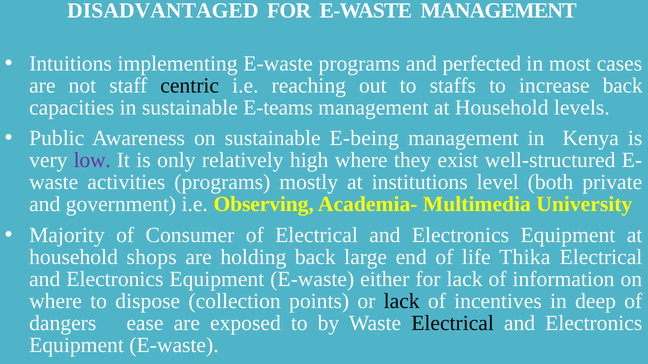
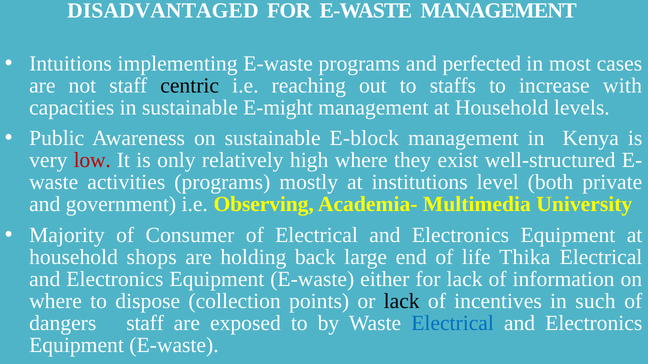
increase back: back -> with (622, 86)
E-teams: E-teams -> E-might (278, 108)
E-being: E-being -> E-block (364, 138)
low colour: purple -> red (92, 161)
deep: deep -> such (595, 302)
dangers ease: ease -> staff (145, 324)
Electrical colour: black -> blue (453, 324)
